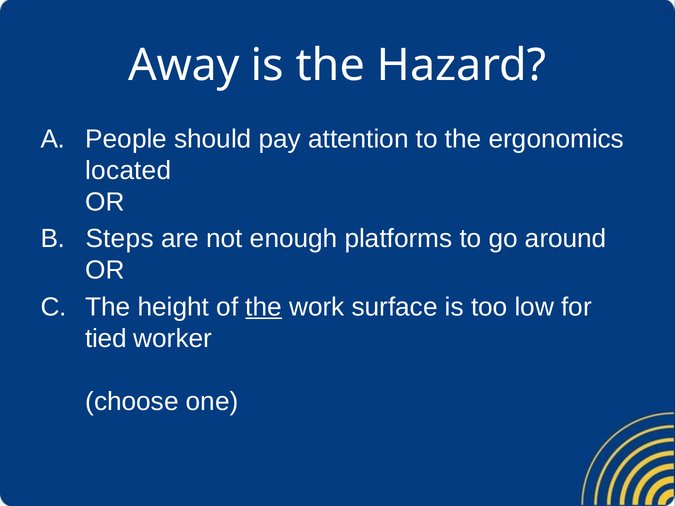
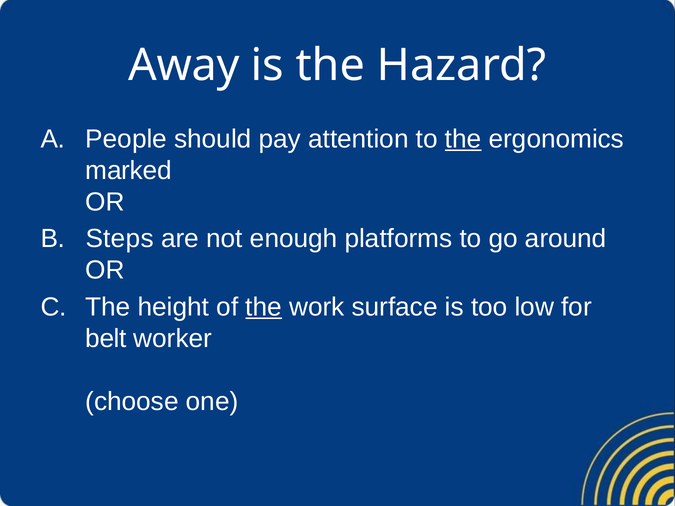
the underline: none -> present (463, 139)
located: located -> marked (129, 171)
tied: tied -> belt (106, 339)
